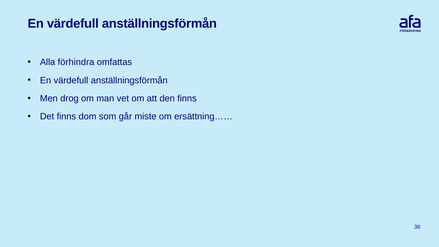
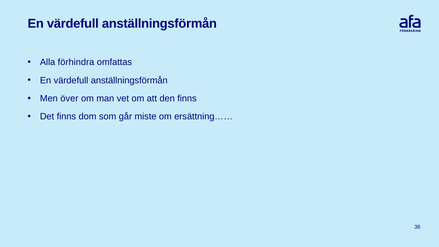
drog: drog -> över (69, 98)
